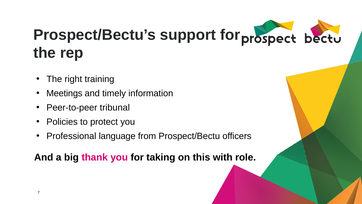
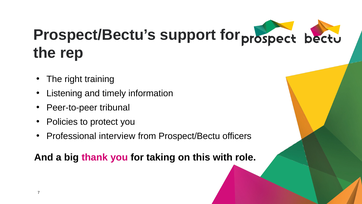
Meetings: Meetings -> Listening (64, 93)
language: language -> interview (117, 136)
